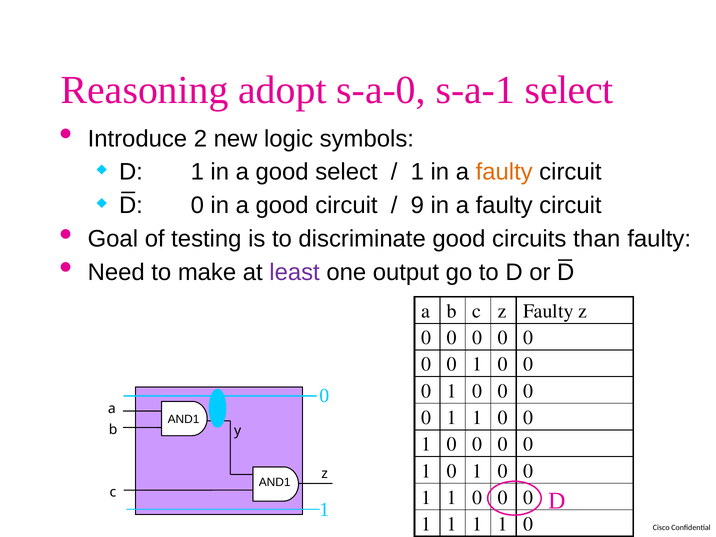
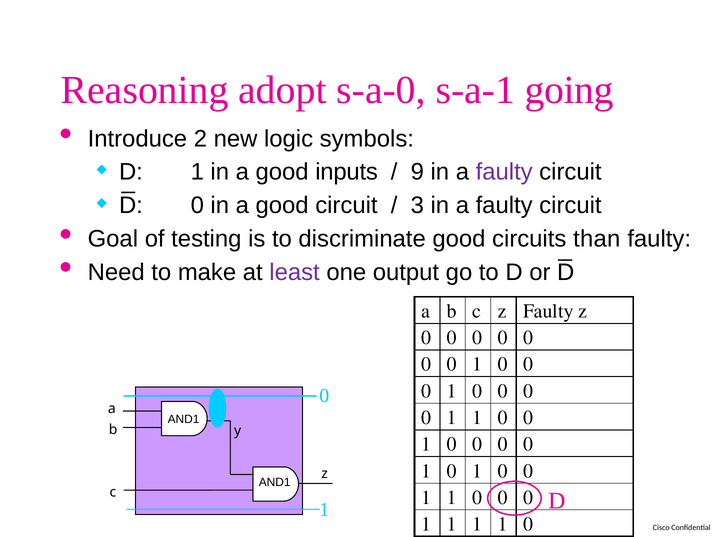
s-a-1 select: select -> going (569, 90)
good select: select -> inputs (347, 172)
1: 1 -> 9 (417, 172)
faulty colour: orange -> purple (504, 172)
9: 9 -> 3 (417, 205)
